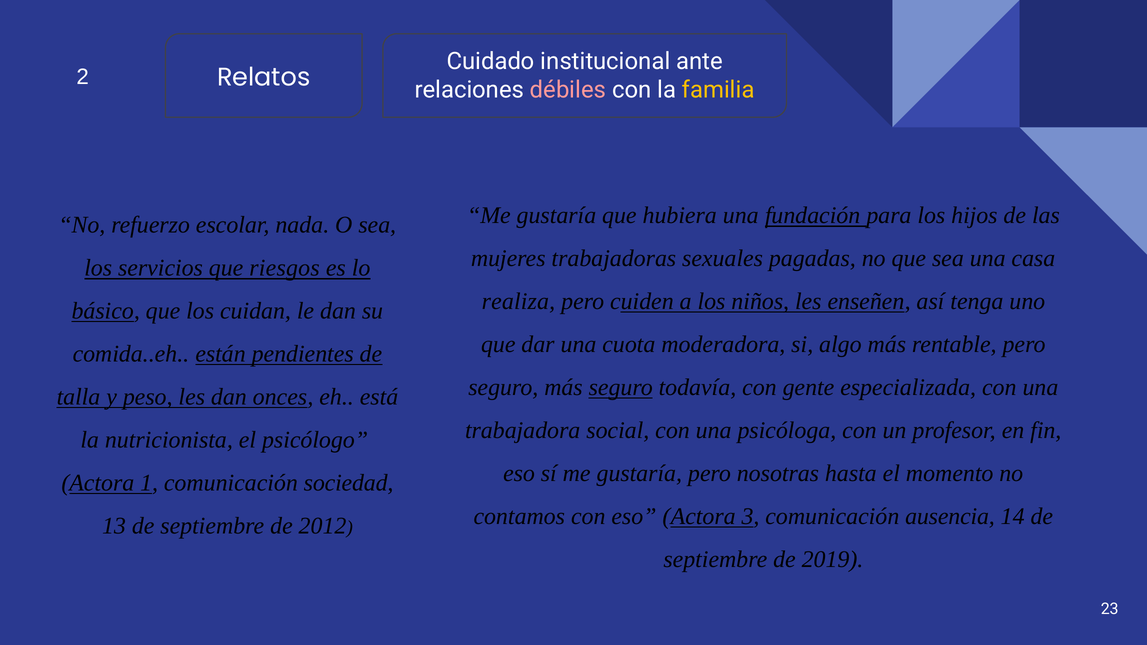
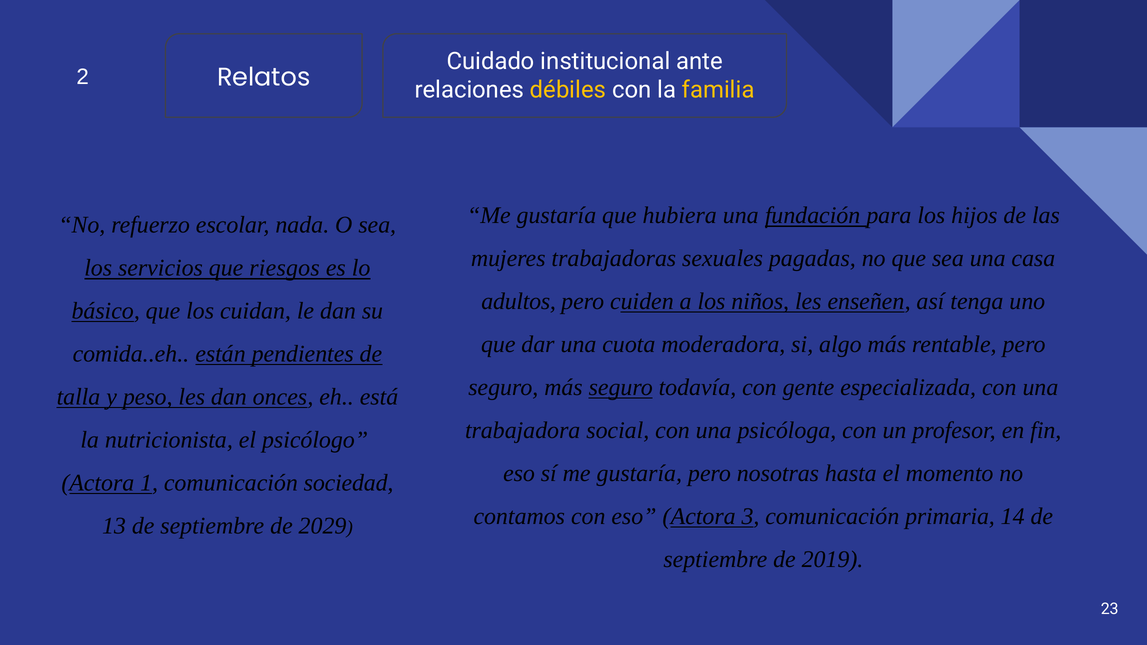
débiles colour: pink -> yellow (568, 90)
realiza: realiza -> adultos (519, 302)
ausencia: ausencia -> primaria (950, 517)
2012: 2012 -> 2029 (323, 526)
